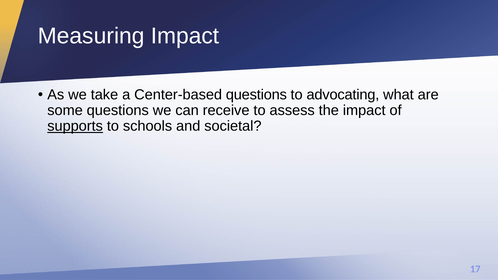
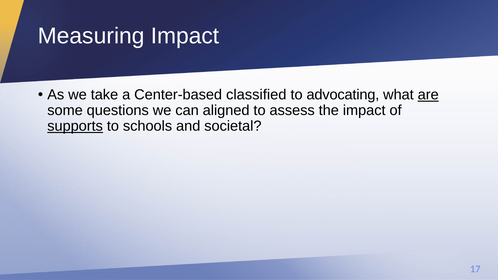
Center-based questions: questions -> classified (256, 95)
are underline: none -> present (428, 95)
receive: receive -> aligned (226, 111)
